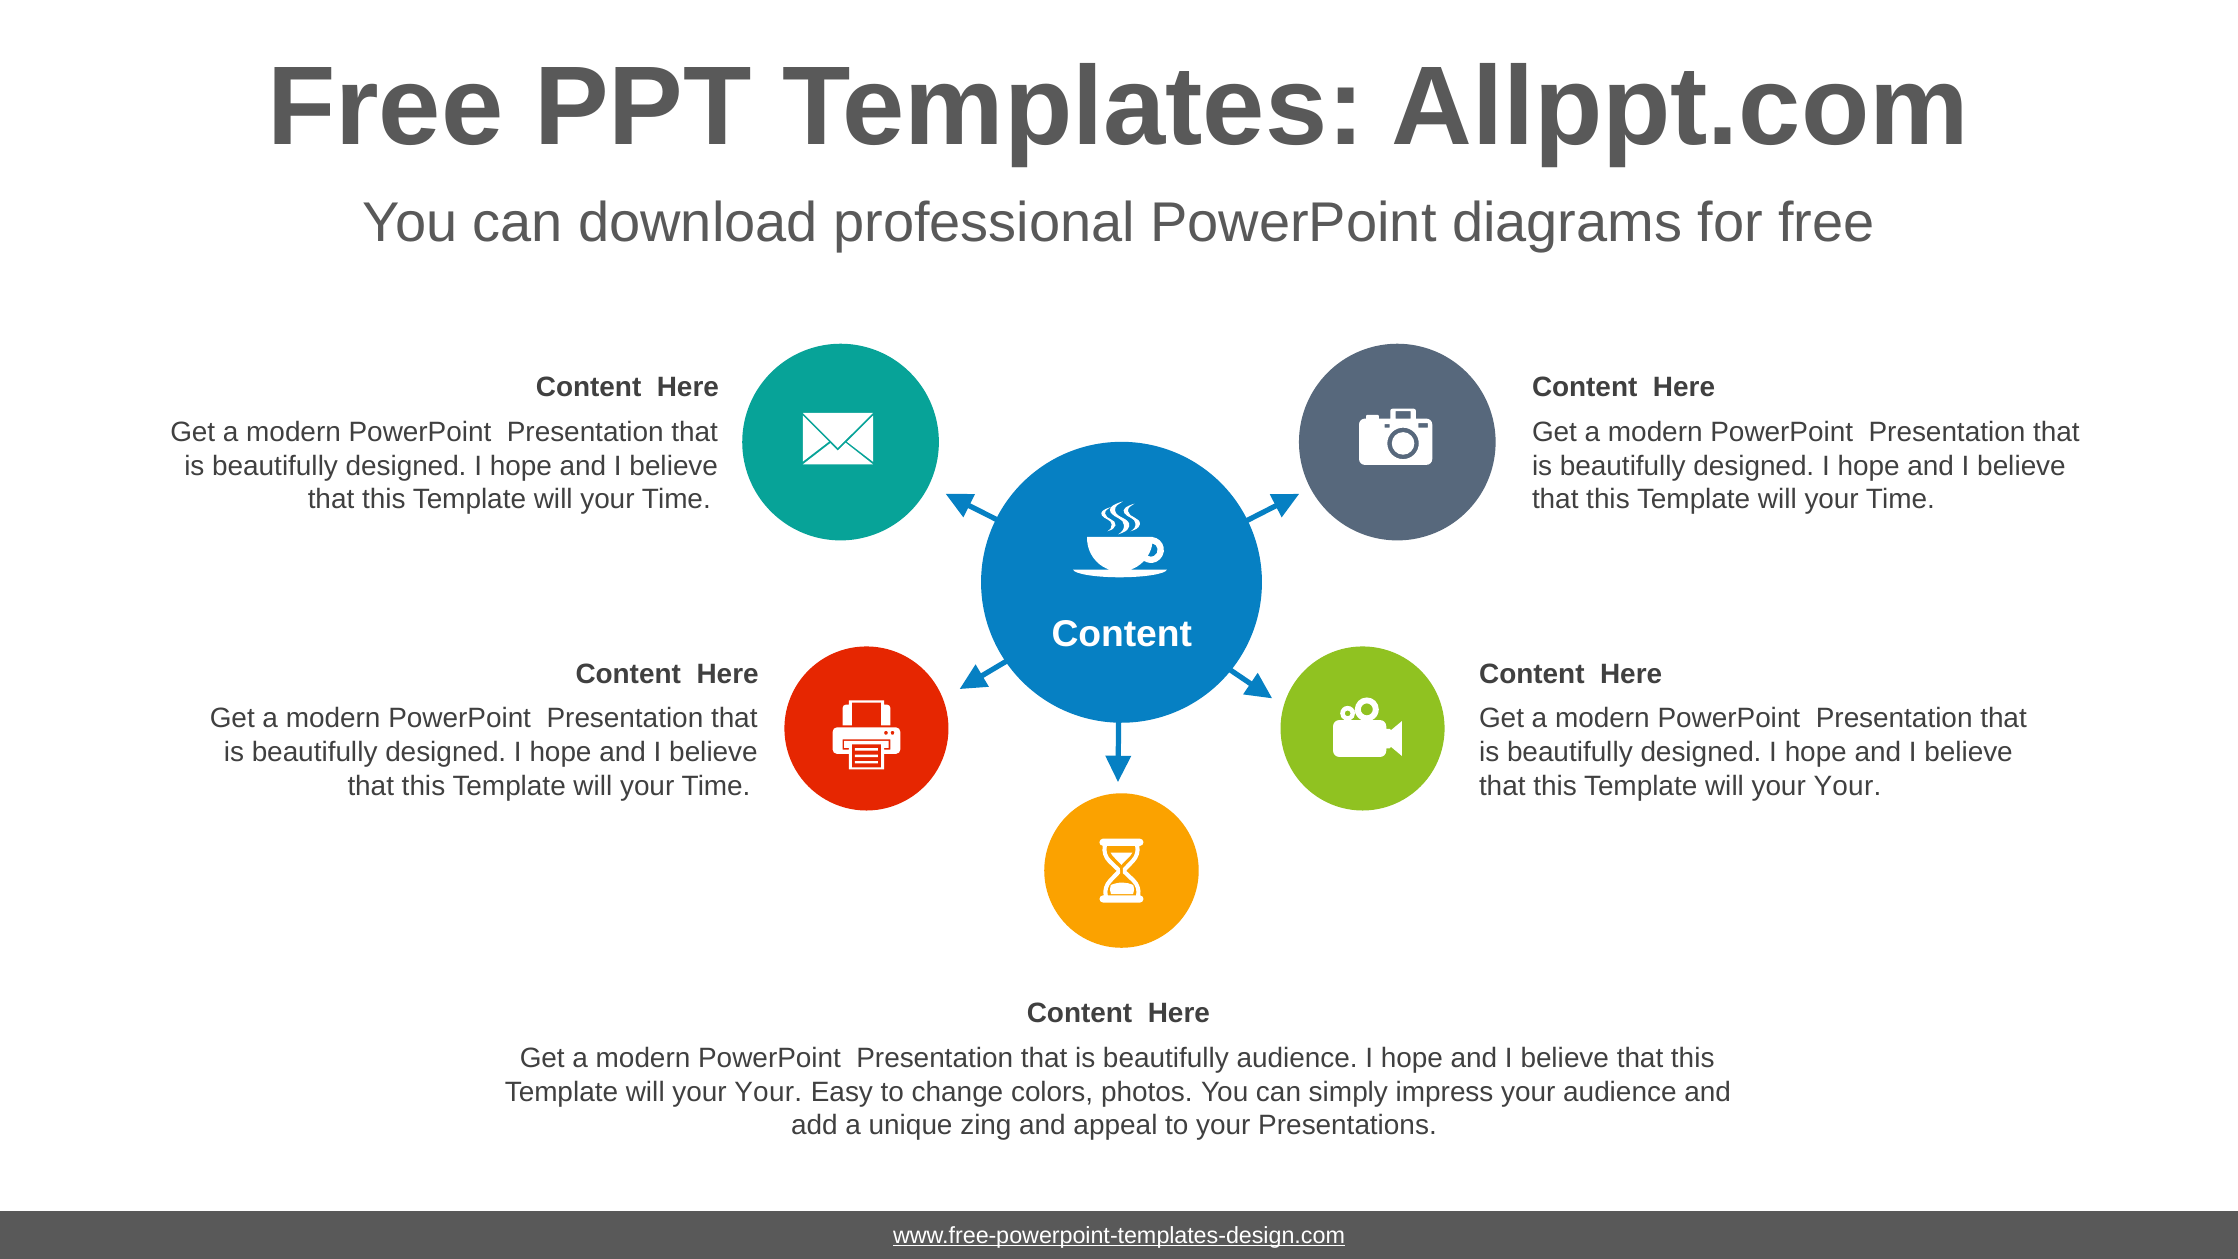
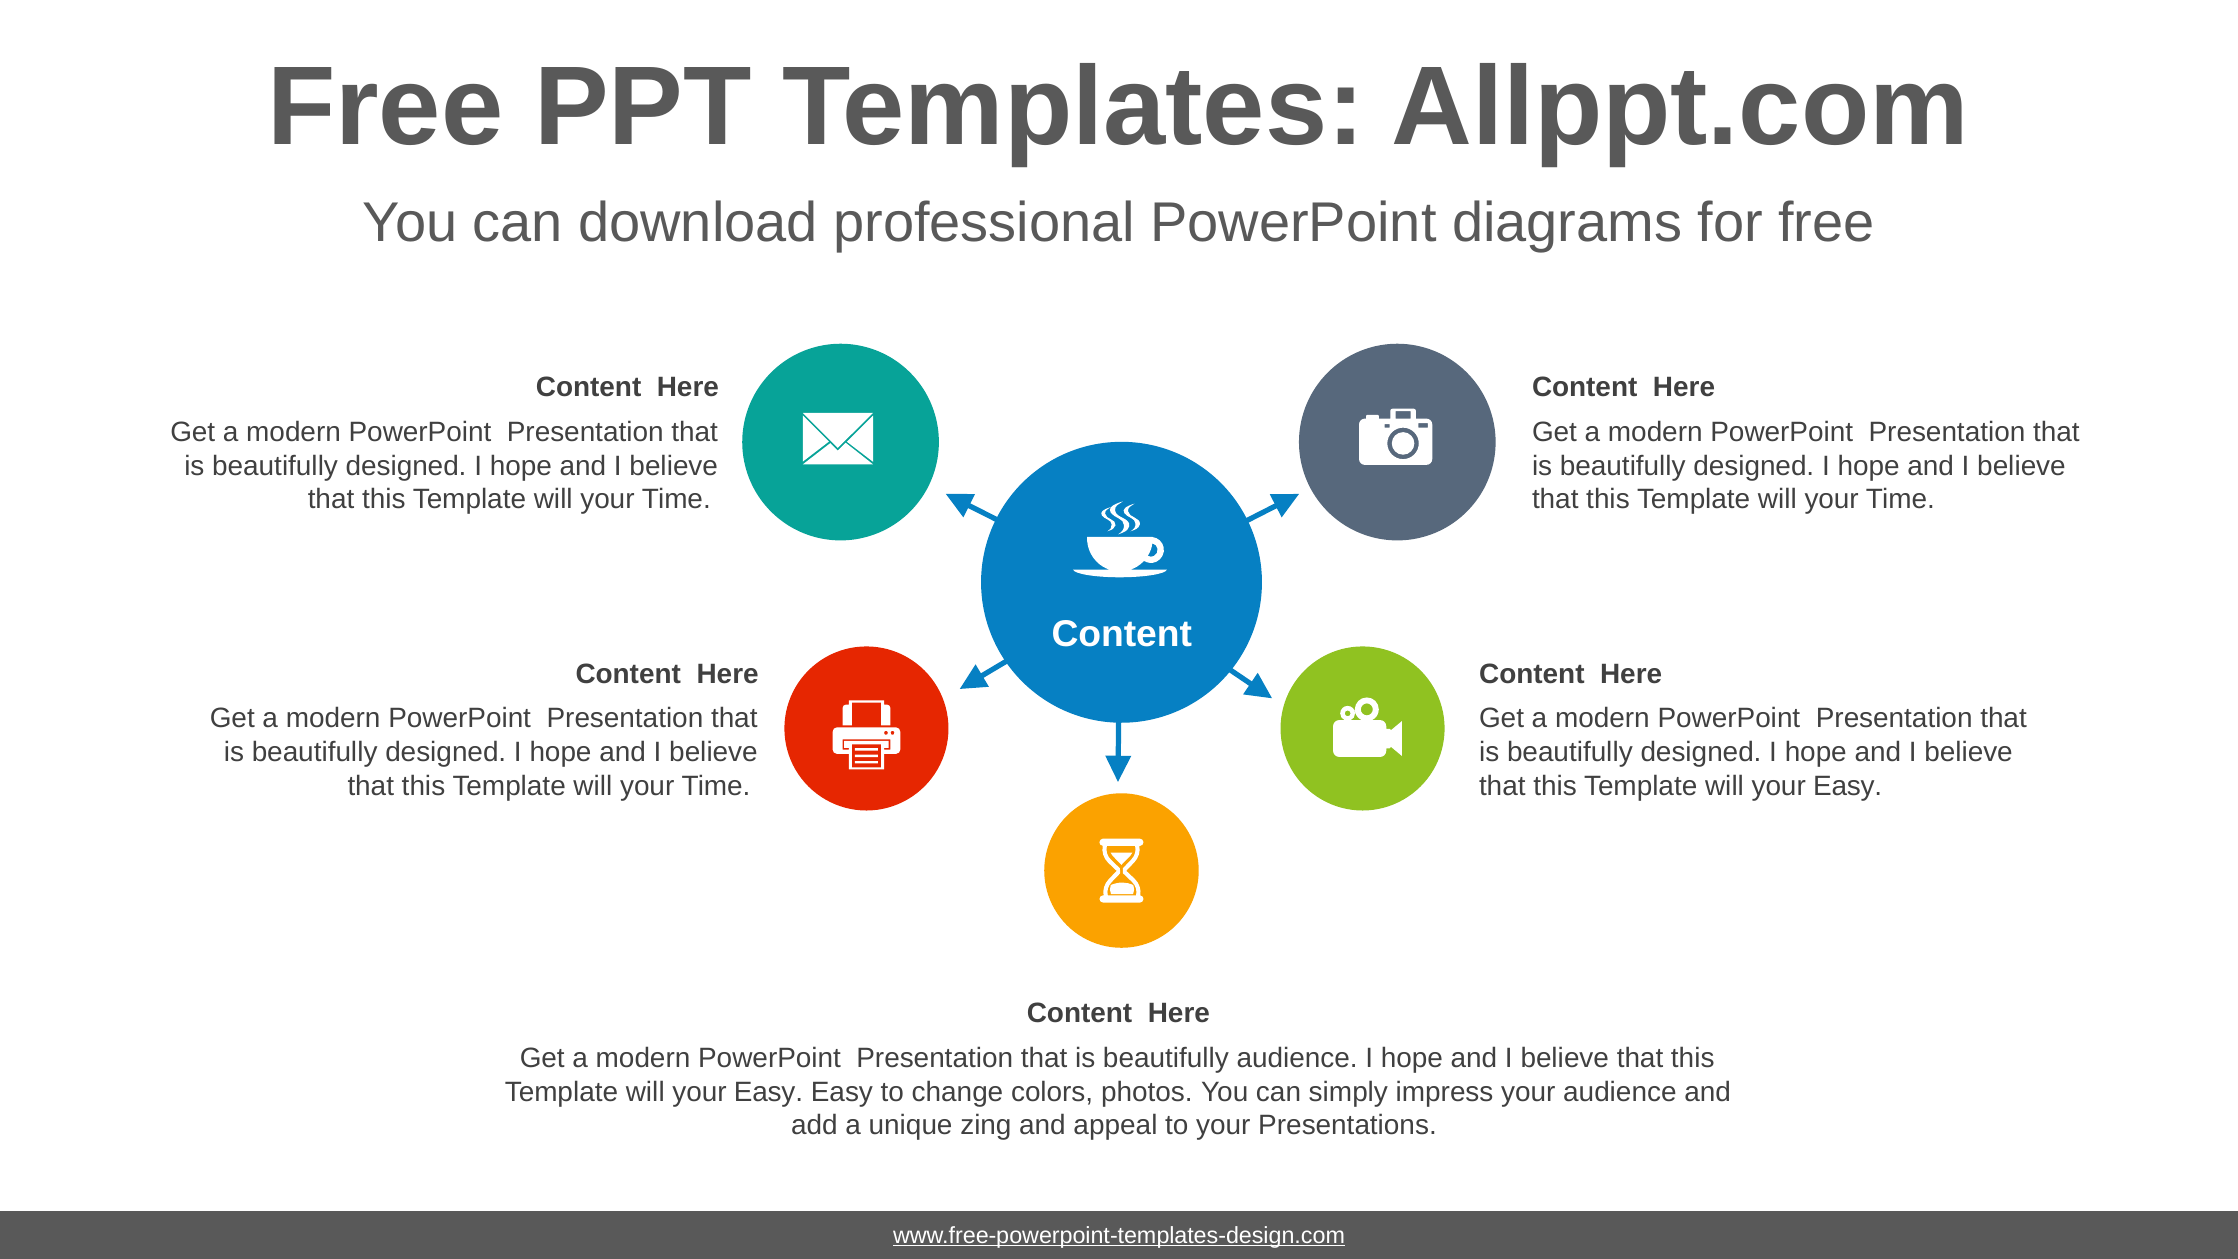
Your: Your -> Easy (1848, 786)
Your: Your -> Easy (768, 1092)
